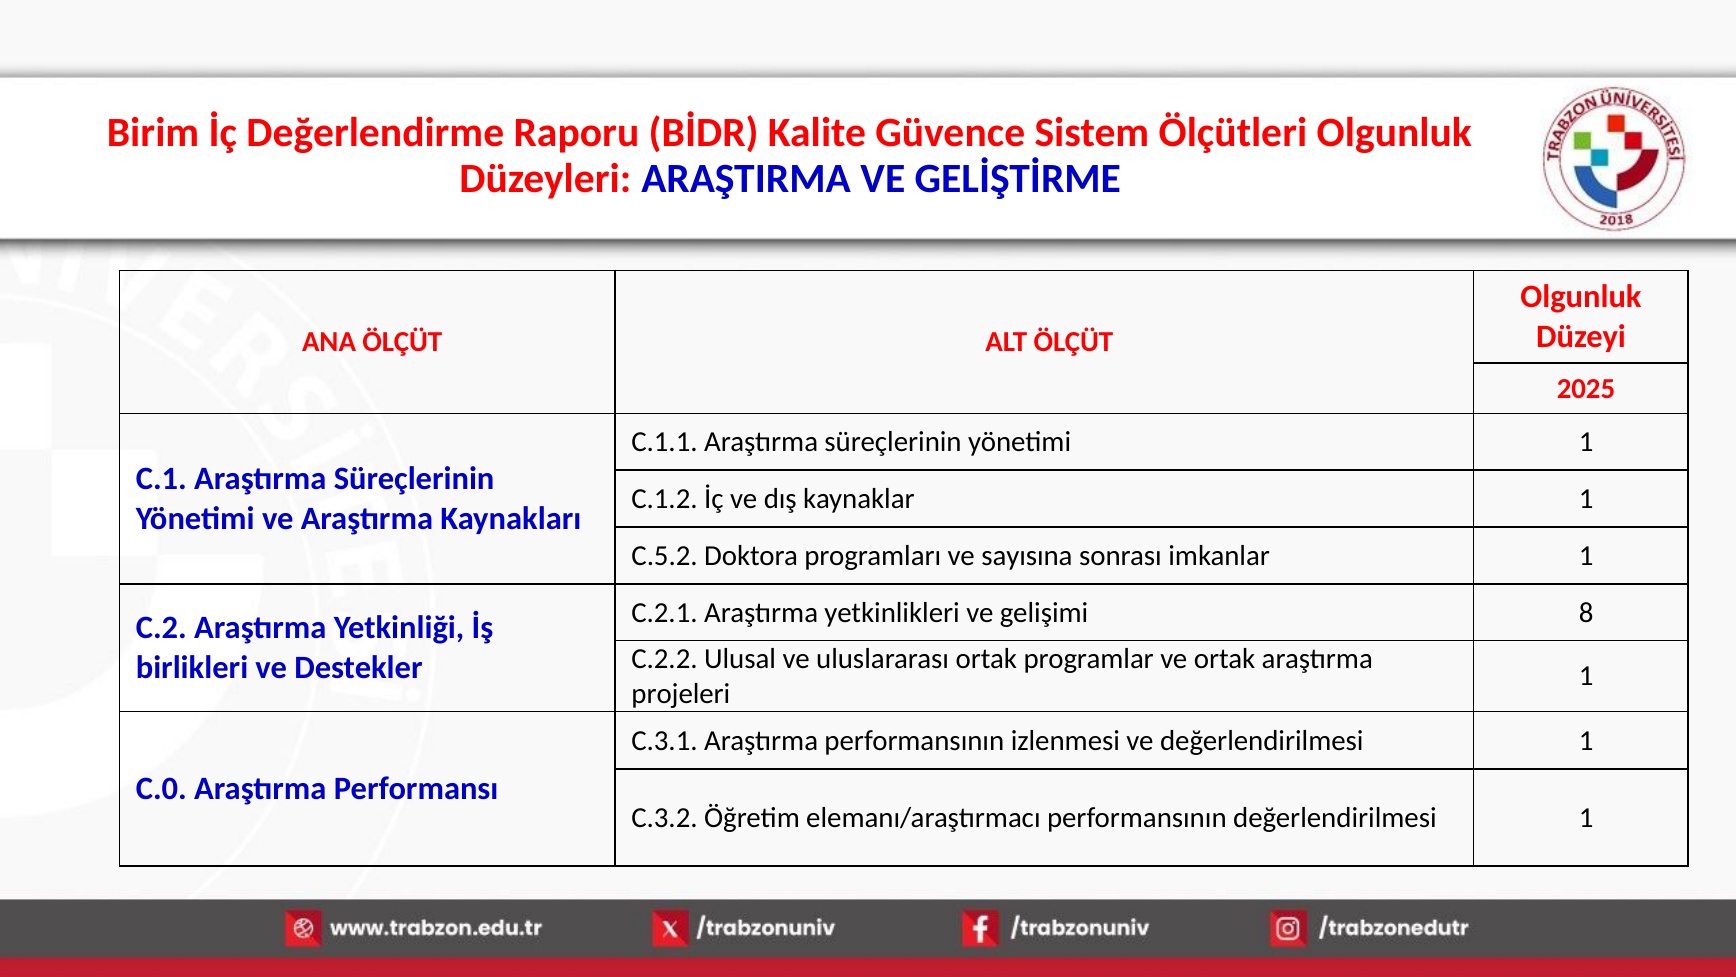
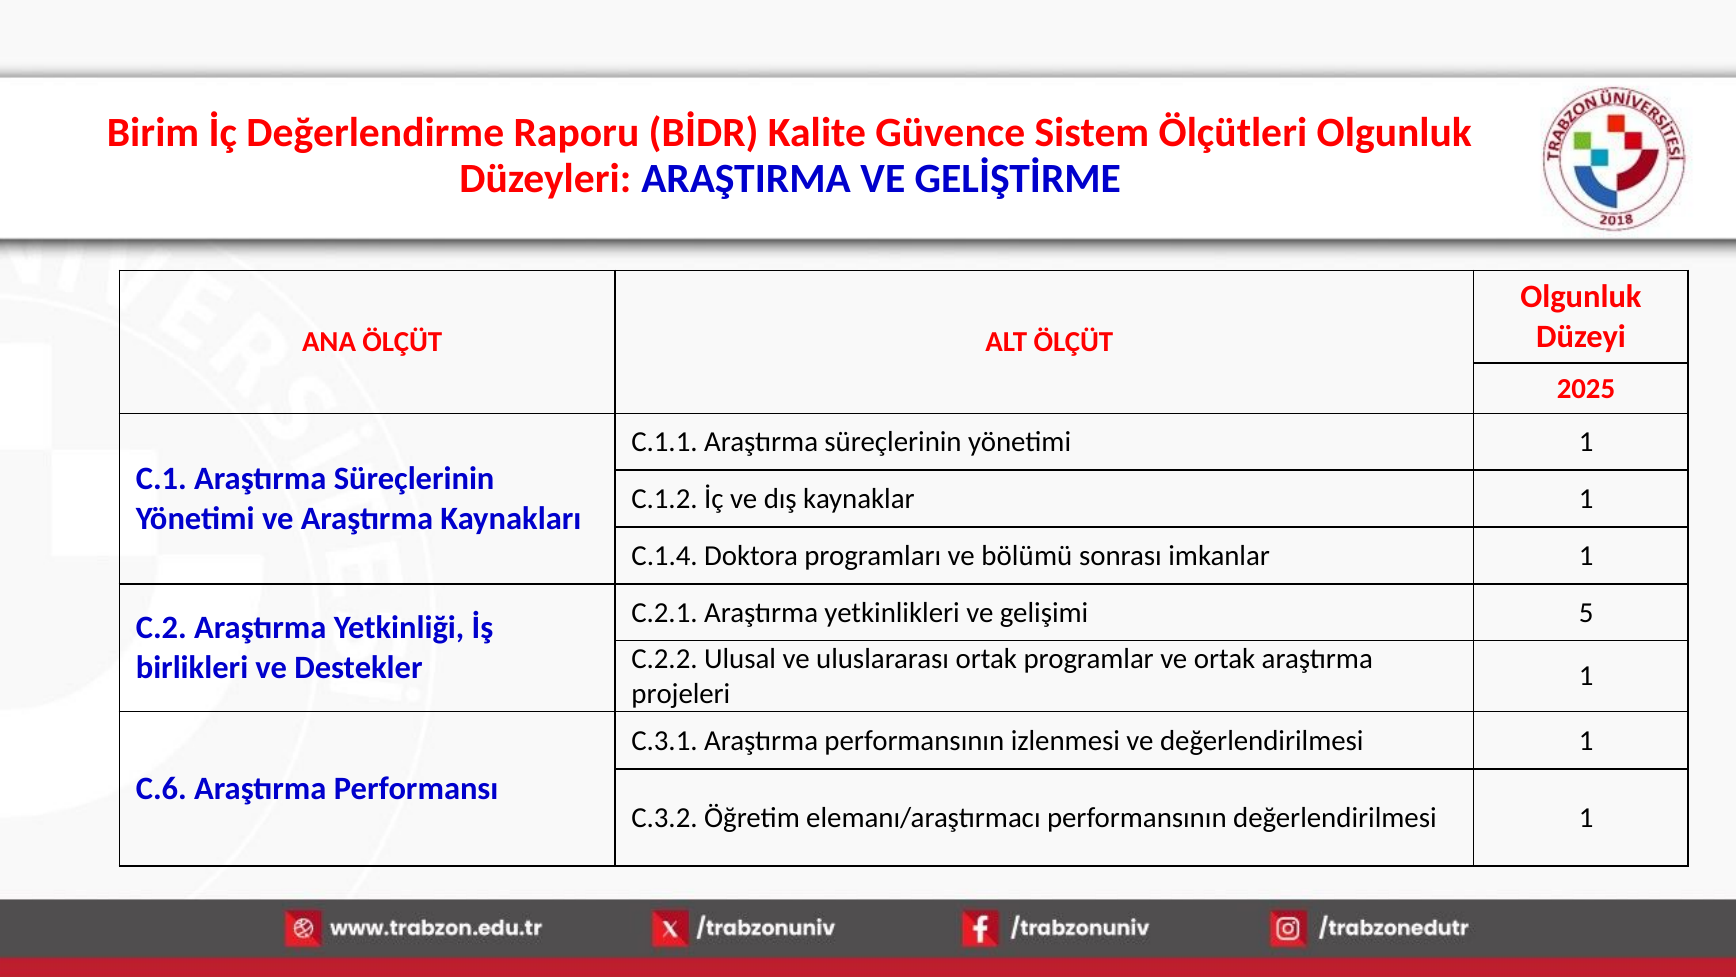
C.5.2: C.5.2 -> C.1.4 (665, 555)
sayısına: sayısına -> bölümü (1027, 555)
8: 8 -> 5 (1586, 612)
C.0: C.0 -> C.6 (161, 789)
